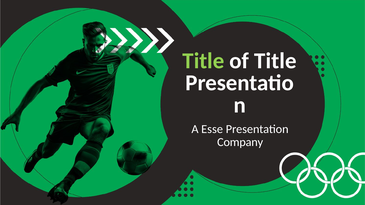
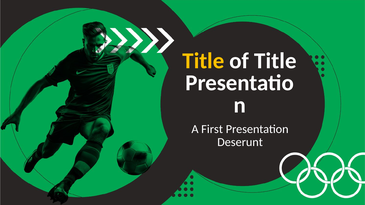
Title colour: light green -> yellow (203, 61)
Esse: Esse -> First (212, 129)
Company: Company -> Deserunt (240, 142)
